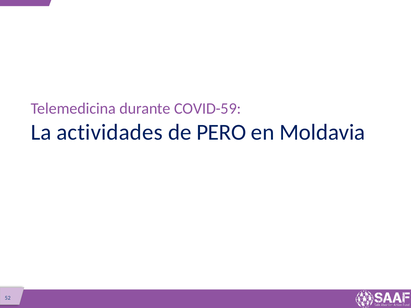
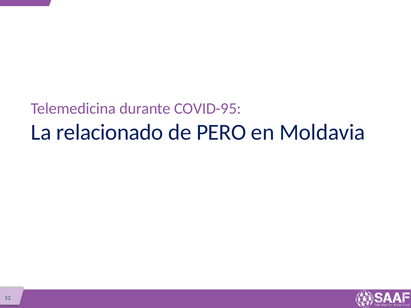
COVID-59: COVID-59 -> COVID-95 (208, 109)
actividades: actividades -> relacionado (110, 132)
